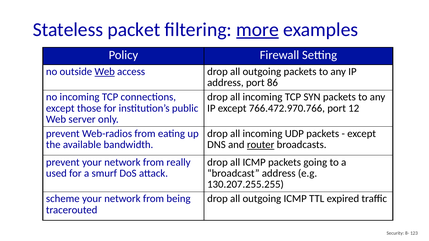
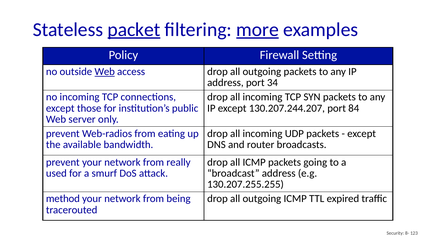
packet underline: none -> present (134, 30)
86: 86 -> 34 (272, 83)
766.472.970.766: 766.472.970.766 -> 130.207.244.207 (287, 108)
12: 12 -> 84 (354, 108)
router underline: present -> none (261, 145)
scheme: scheme -> method (63, 199)
